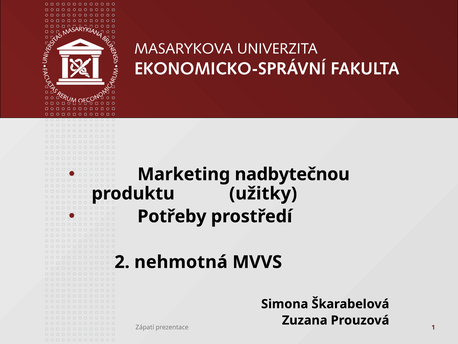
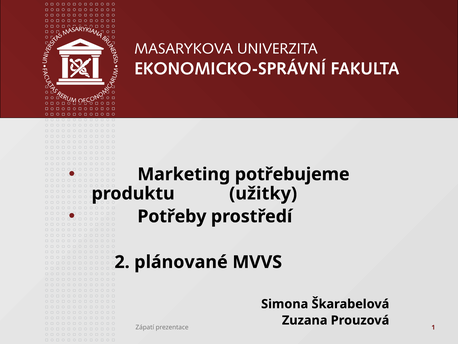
nadbytečnou: nadbytečnou -> potřebujeme (292, 174)
nehmotná: nehmotná -> plánované (181, 262)
